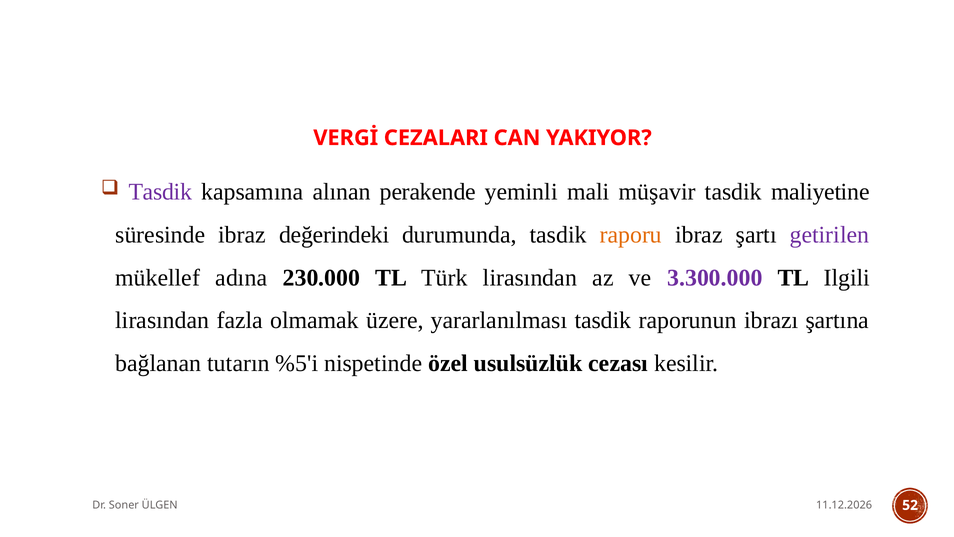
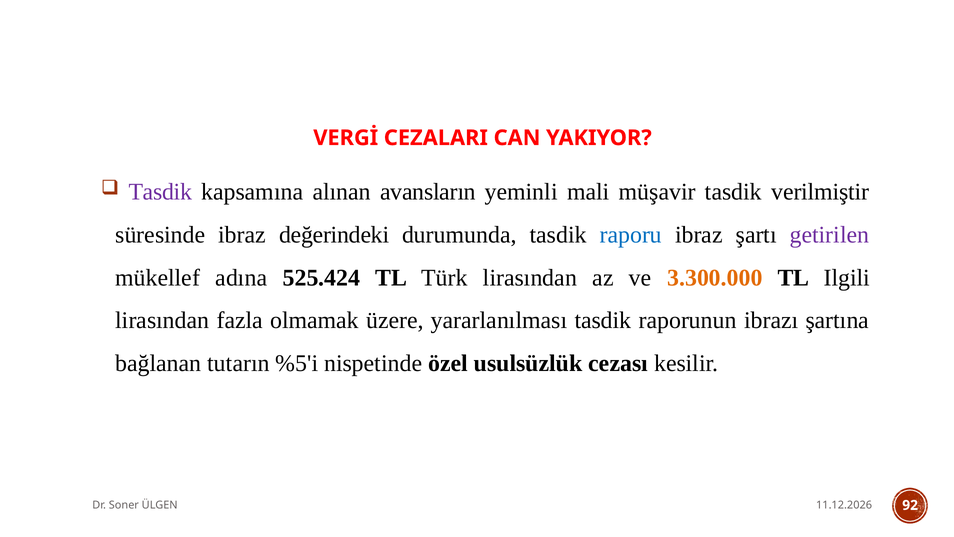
perakende: perakende -> avansların (428, 192)
maliyetine: maliyetine -> verilmiştir (820, 192)
raporu colour: orange -> blue (631, 235)
230.000: 230.000 -> 525.424 (321, 277)
3.300.000 colour: purple -> orange (715, 277)
52: 52 -> 92 (910, 505)
